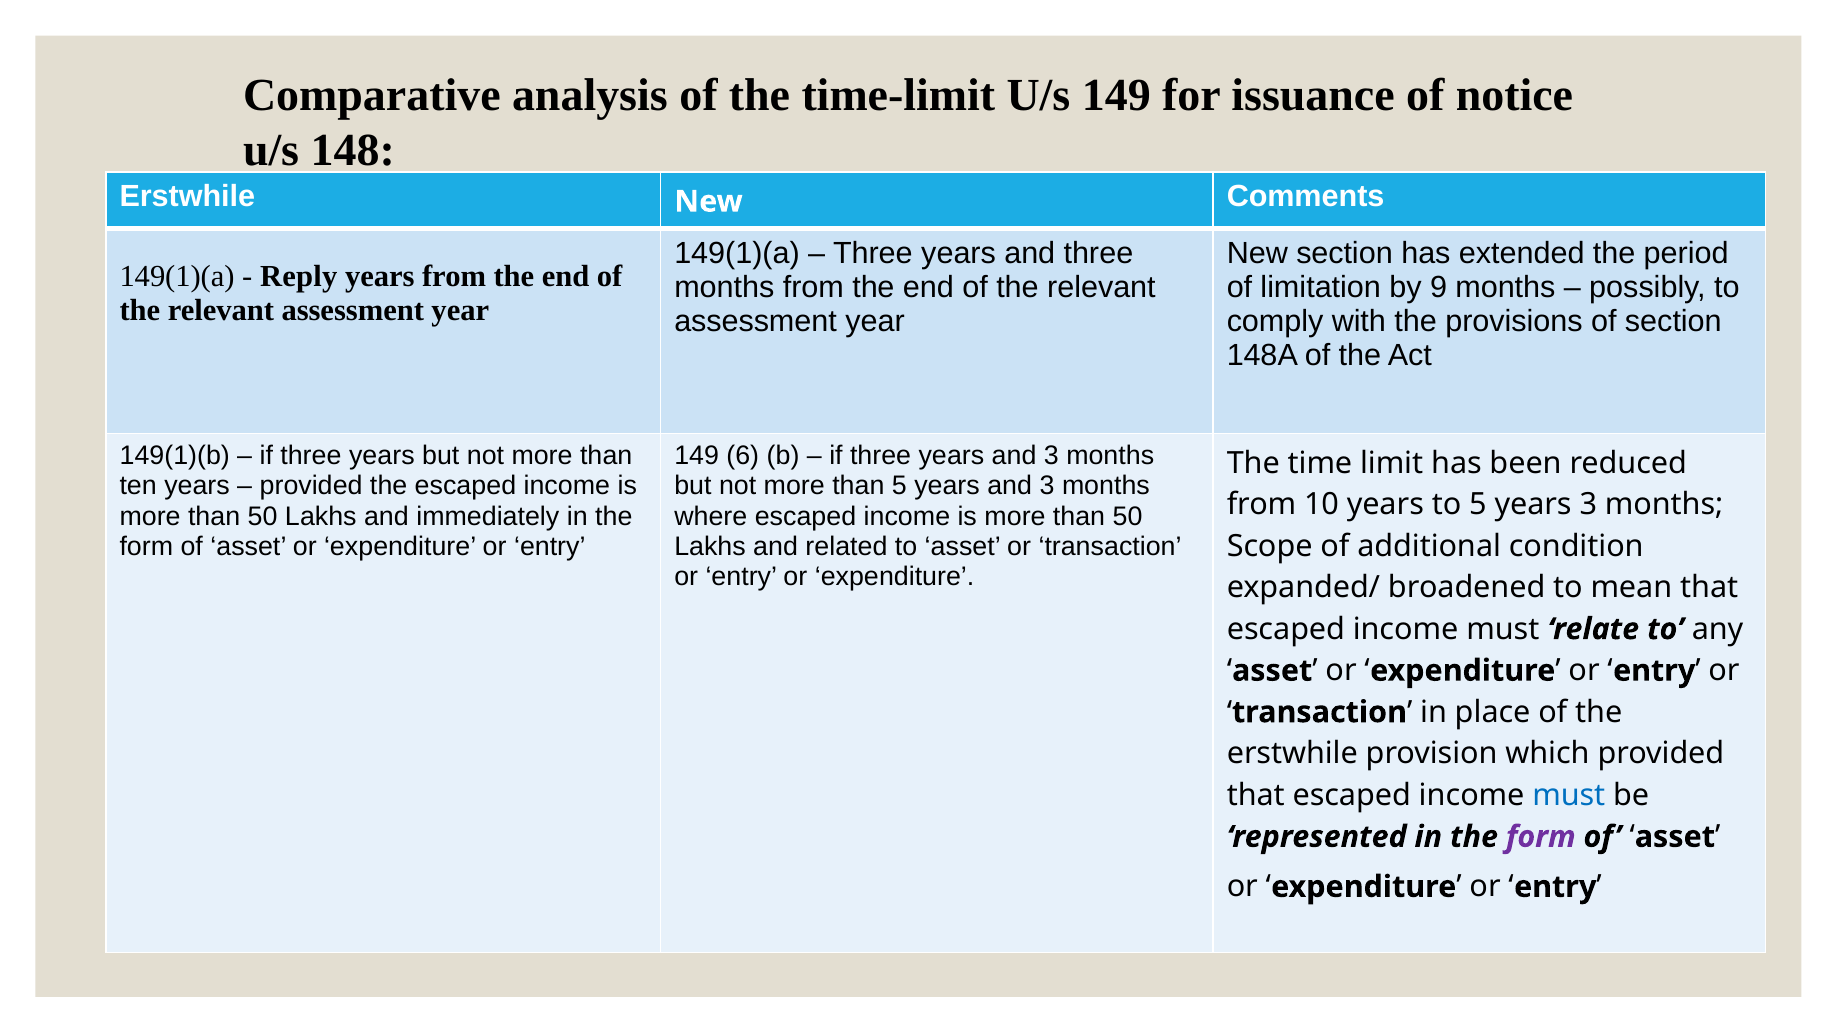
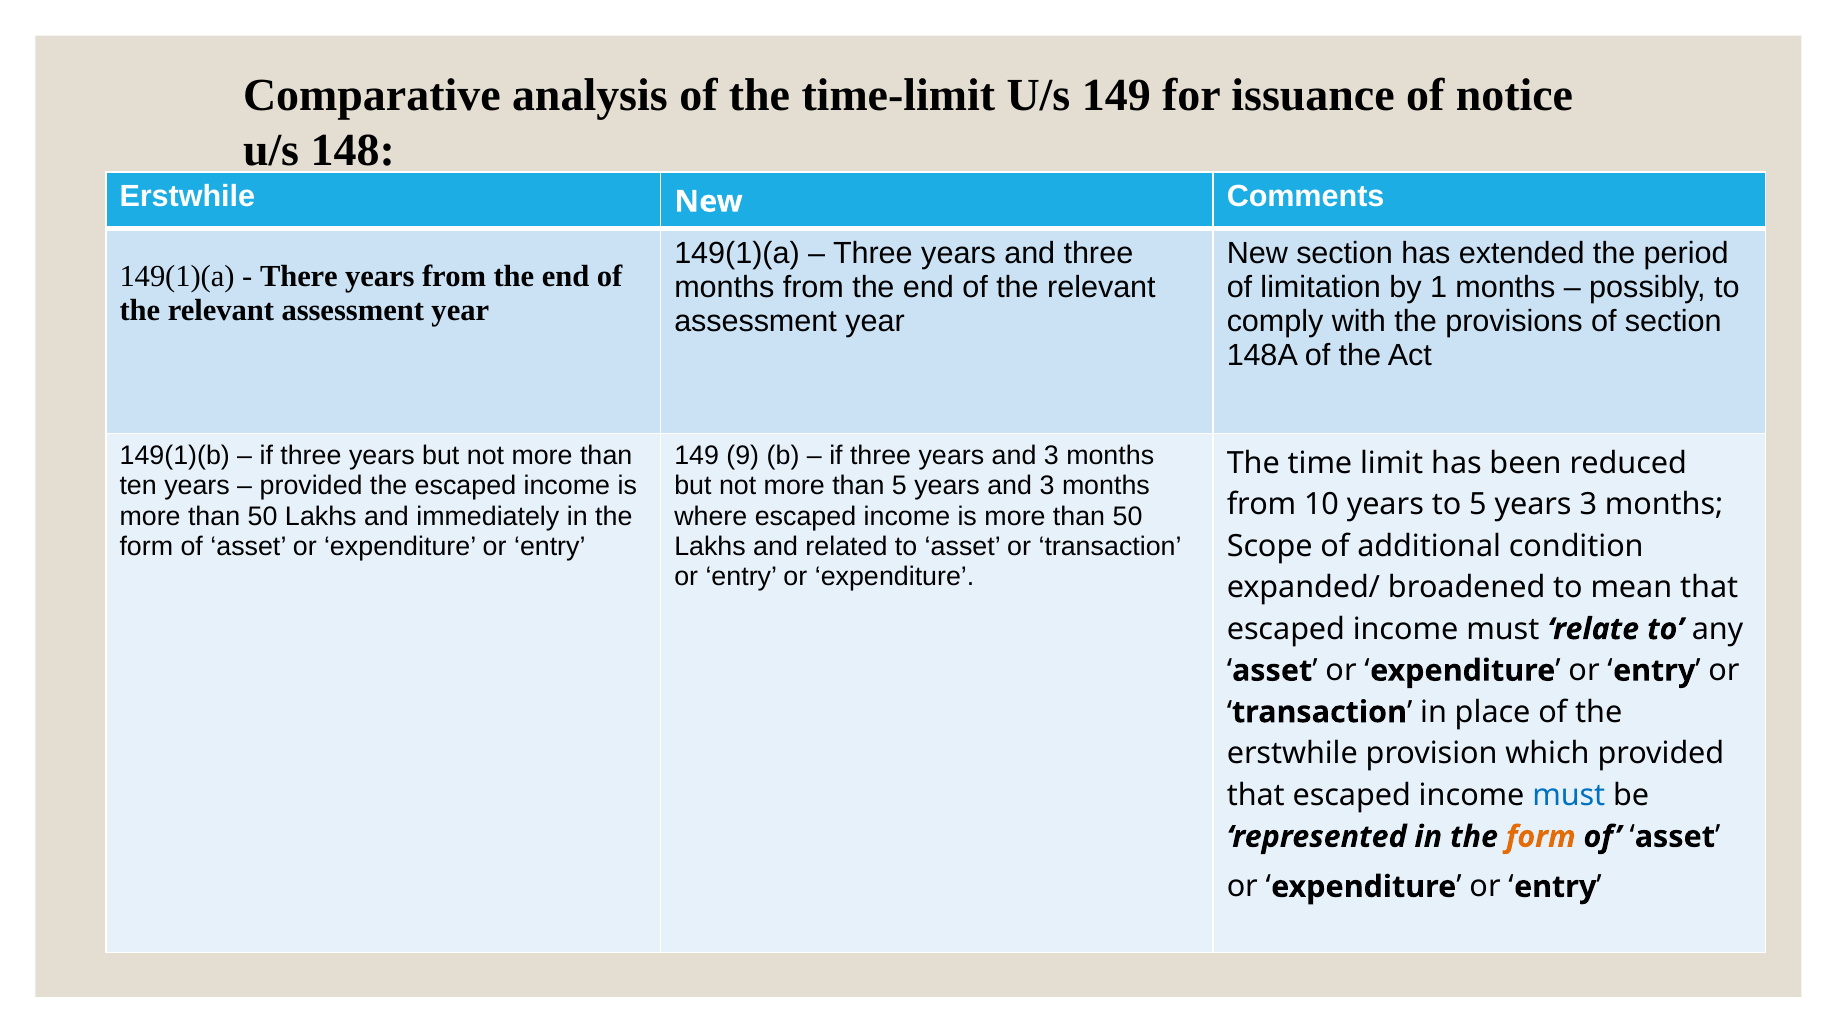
Reply: Reply -> There (299, 276)
9: 9 -> 1 (1439, 287)
6: 6 -> 9 (743, 456)
form colour: purple -> orange (1541, 837)
